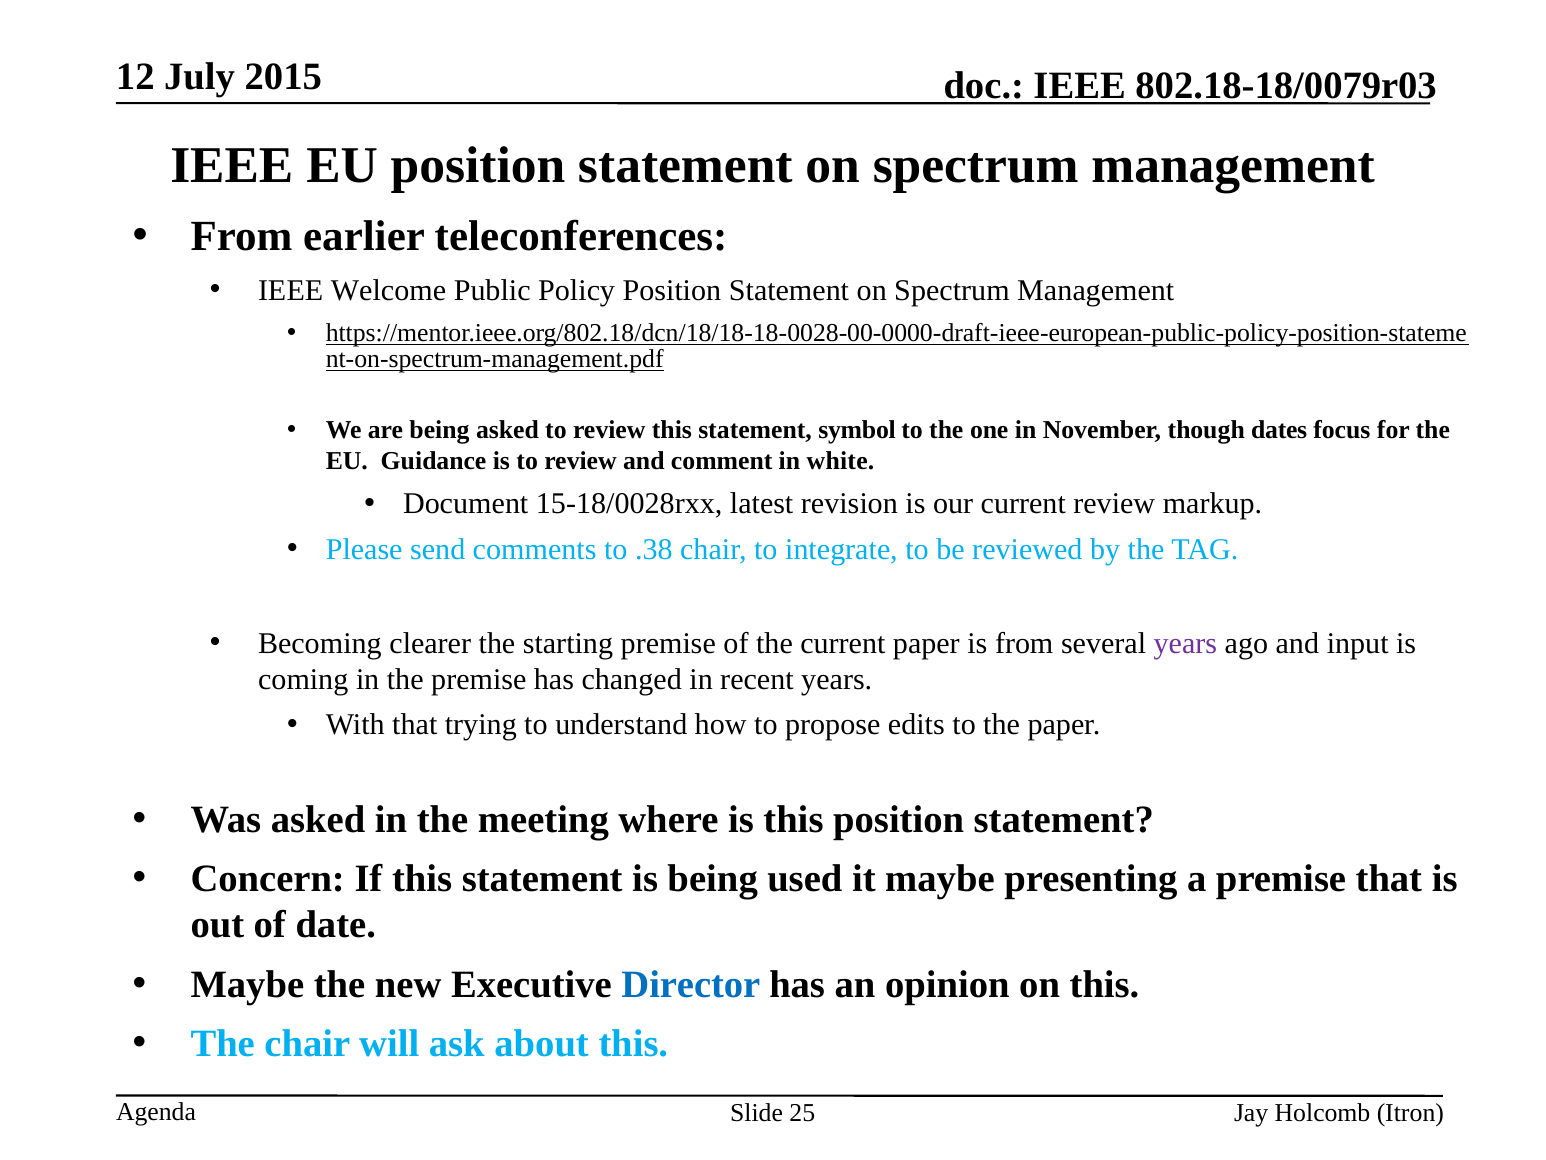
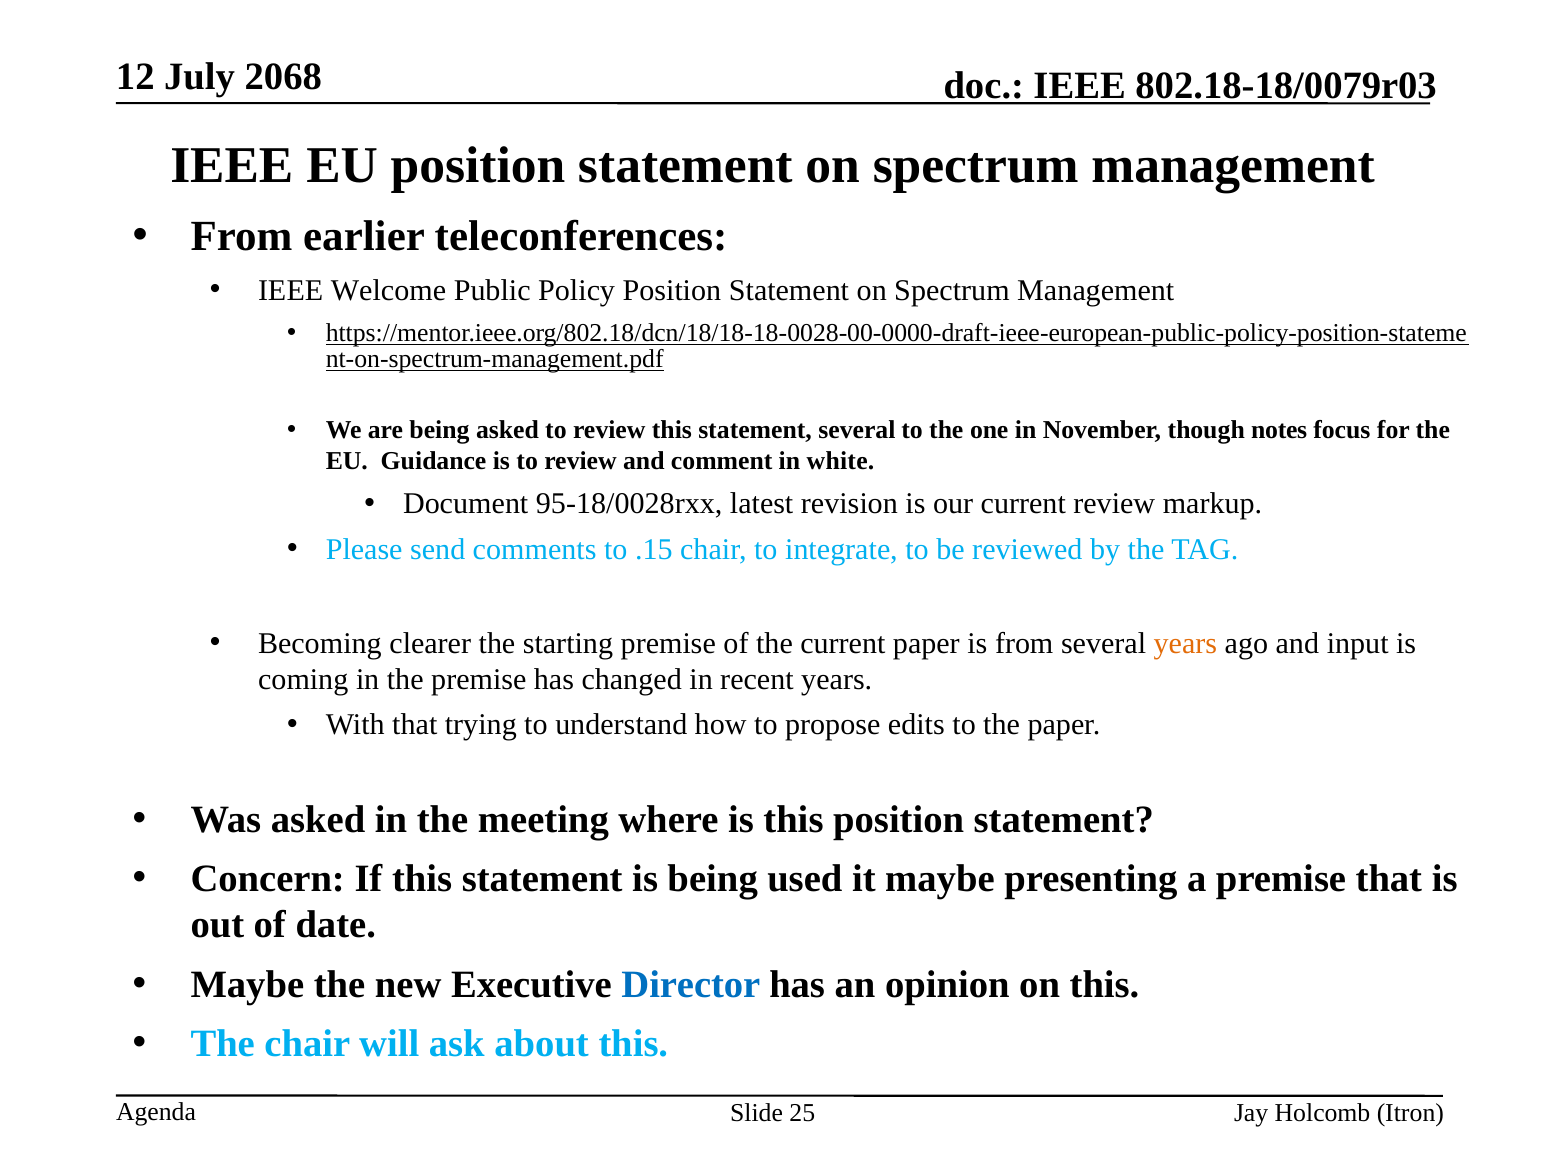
2015: 2015 -> 2068 (283, 77)
statement symbol: symbol -> several (857, 430)
dates: dates -> notes (1279, 430)
15-18/0028rxx: 15-18/0028rxx -> 95-18/0028rxx (629, 503)
.38: .38 -> .15 (654, 549)
years colour: purple -> orange (1185, 643)
